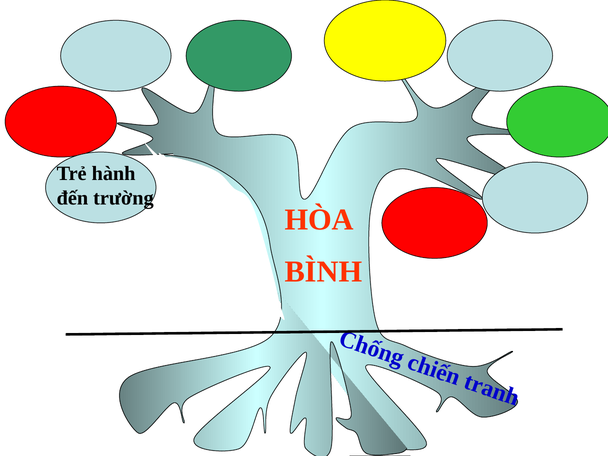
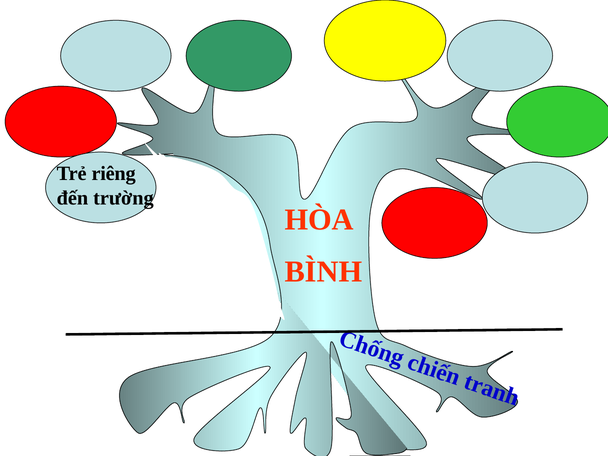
hành: hành -> riêng (114, 174)
